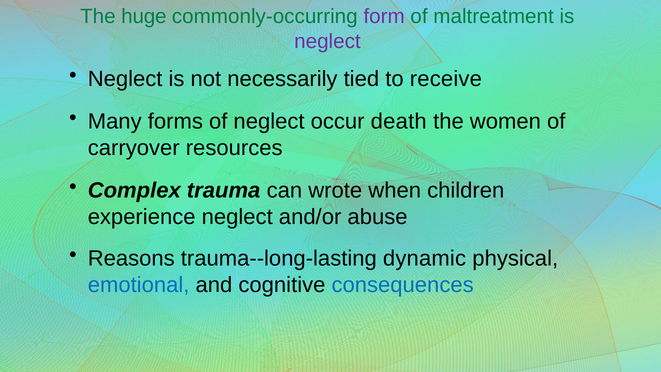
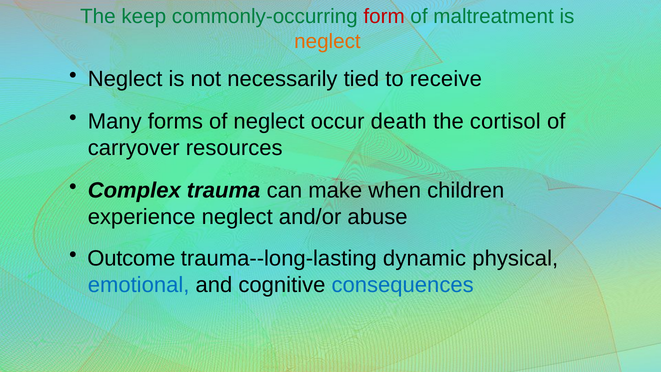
huge: huge -> keep (144, 16)
form colour: purple -> red (384, 16)
neglect colour: purple -> orange (327, 41)
women: women -> cortisol (505, 122)
wrote: wrote -> make (335, 190)
Reasons: Reasons -> Outcome (131, 258)
